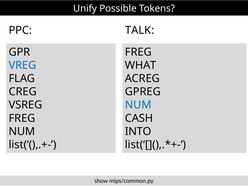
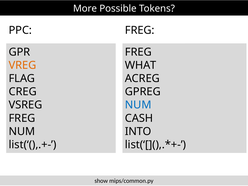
Unify: Unify -> More (85, 9)
PPC TALK: TALK -> FREG (140, 30)
VREG colour: blue -> orange (22, 65)
